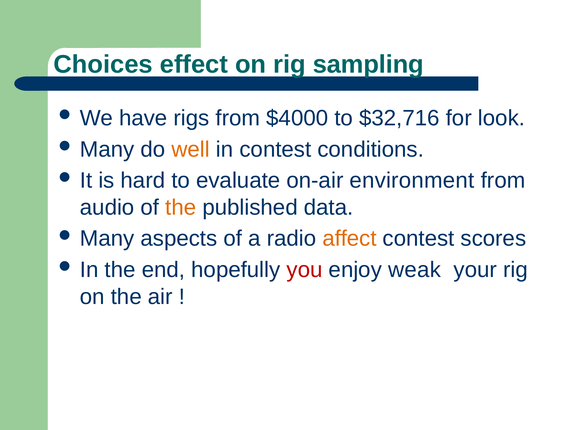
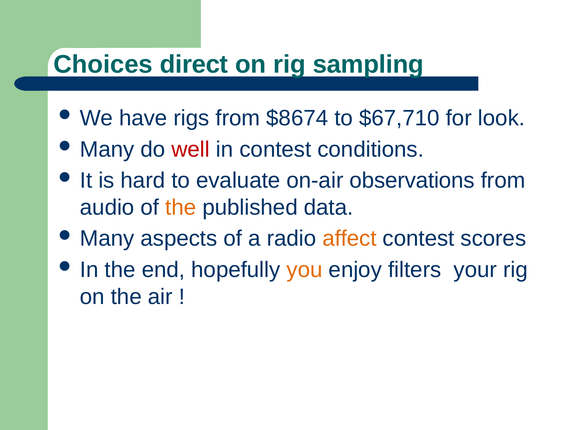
effect: effect -> direct (194, 64)
$4000: $4000 -> $8674 (297, 118)
$32,716: $32,716 -> $67,710 (399, 118)
well colour: orange -> red (191, 150)
environment: environment -> observations (412, 181)
you colour: red -> orange (305, 270)
weak: weak -> filters (415, 270)
